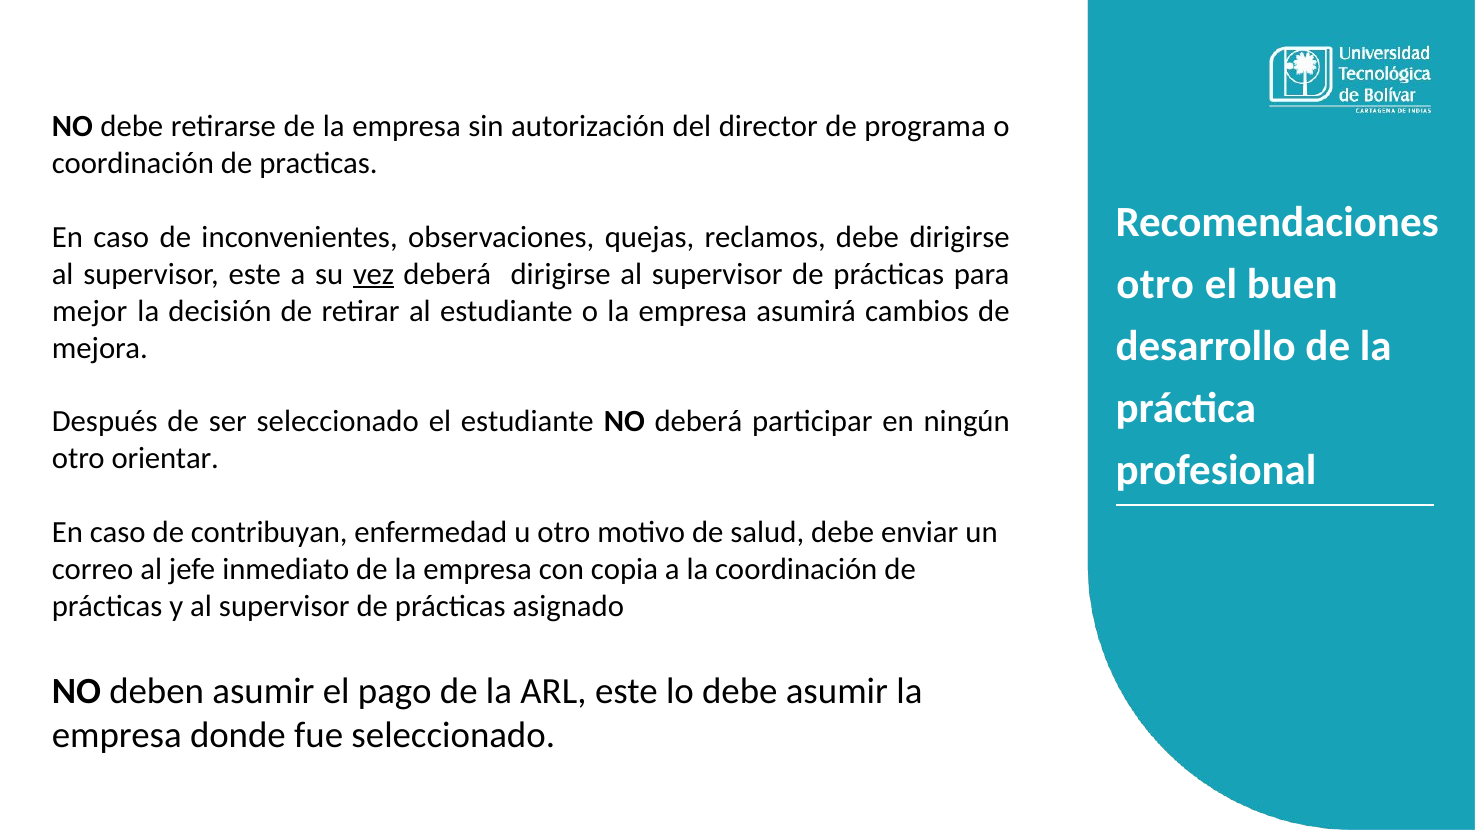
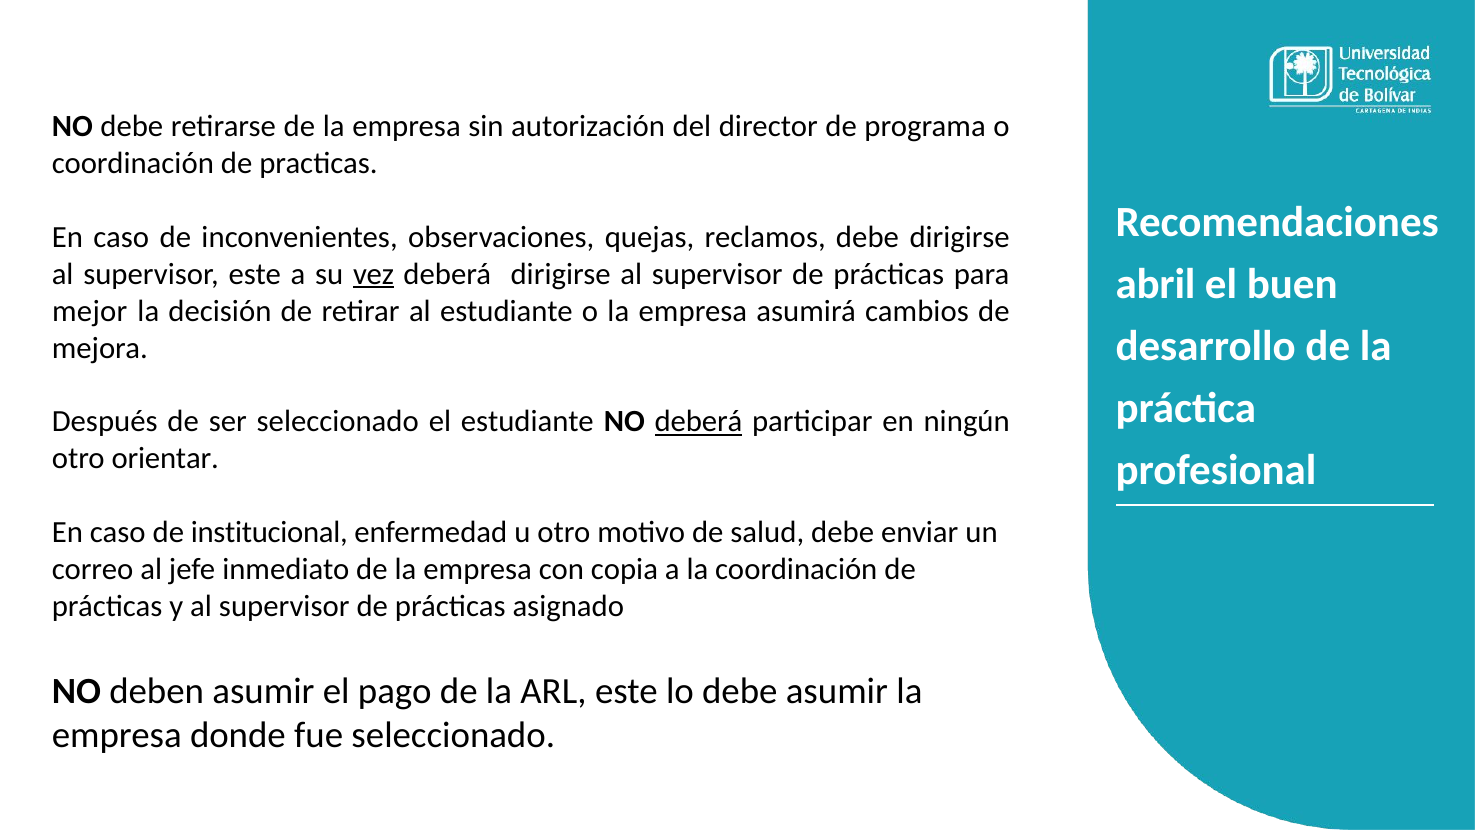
otro: otro -> abril (1155, 284)
deberá underline: none -> present (699, 422)
contribuyan: contribuyan -> institucional (269, 532)
